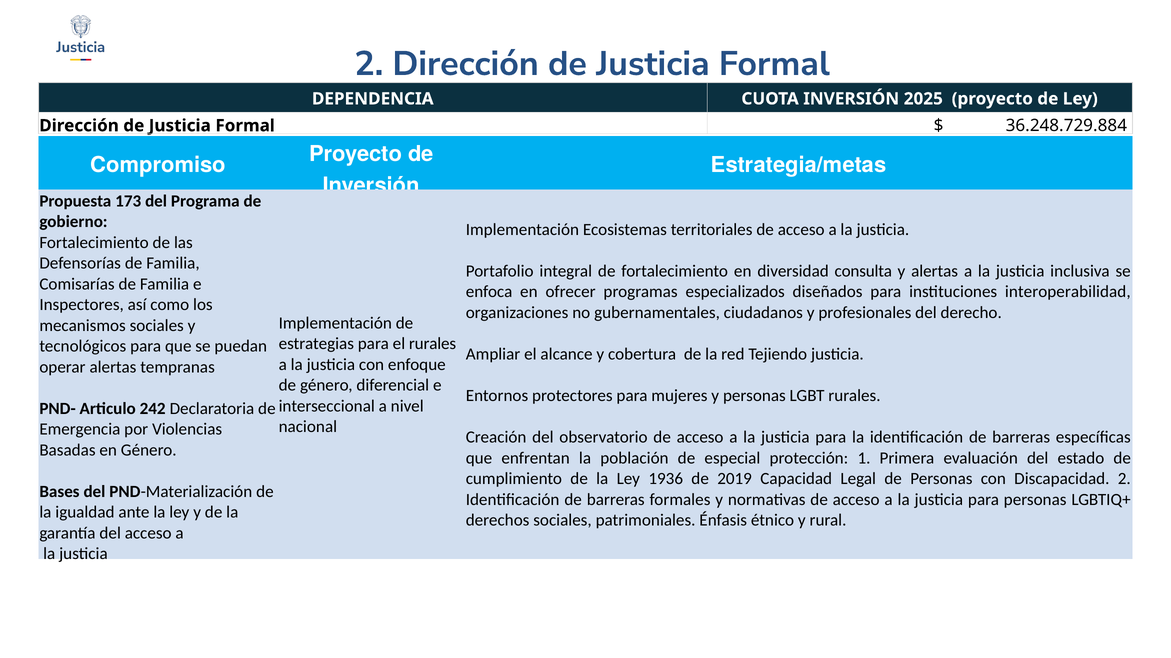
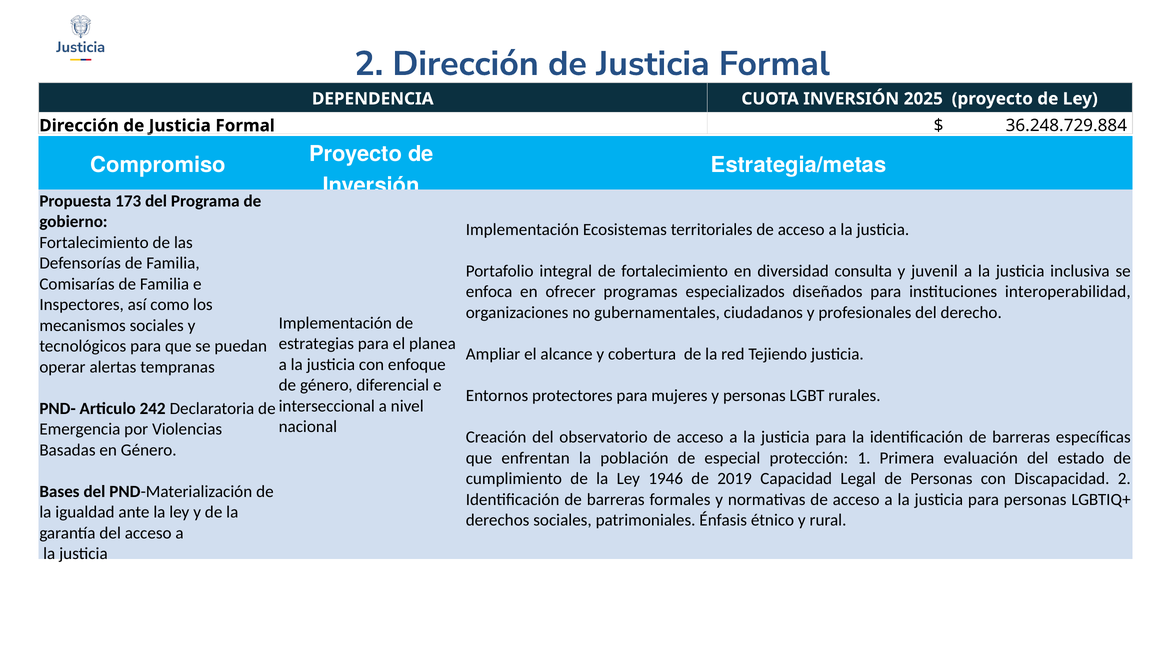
y alertas: alertas -> juvenil (935, 271)
el rurales: rurales -> planea (432, 344)
1936: 1936 -> 1946 (666, 479)
